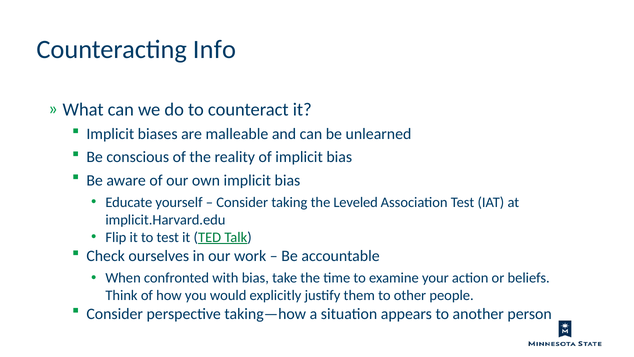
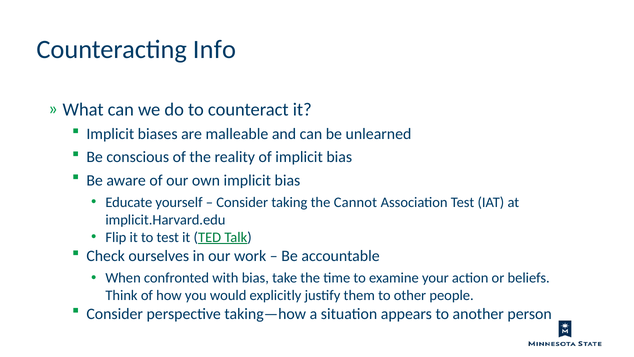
Leveled: Leveled -> Cannot (355, 202)
